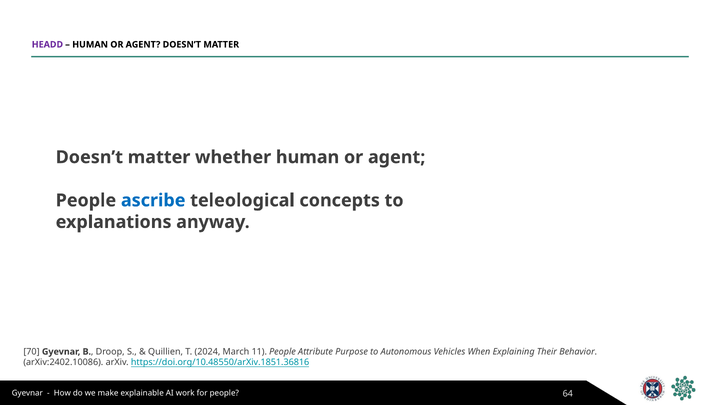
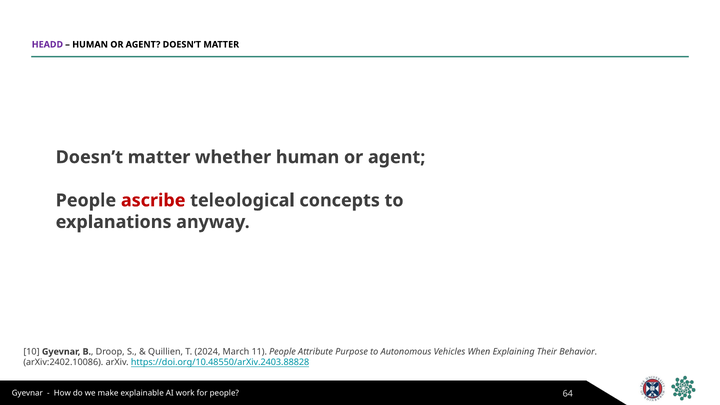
ascribe colour: blue -> red (153, 200)
70: 70 -> 10 (32, 352)
https://doi.org/10.48550/arXiv.1851.36816: https://doi.org/10.48550/arXiv.1851.36816 -> https://doi.org/10.48550/arXiv.2403.88828 (220, 363)
